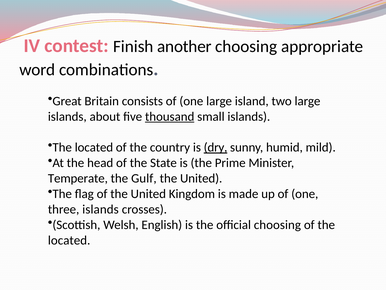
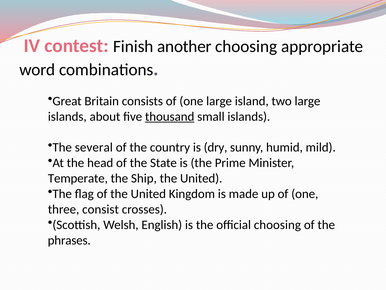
located: located -> several (94, 147)
dry underline: present -> none (216, 147)
Gulf: Gulf -> Ship (144, 178)
three islands: islands -> consist (101, 209)
located: located -> phrases (69, 240)
